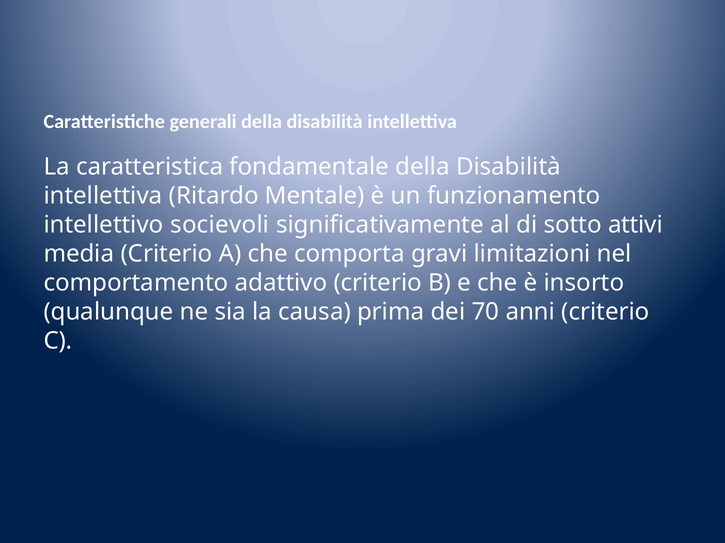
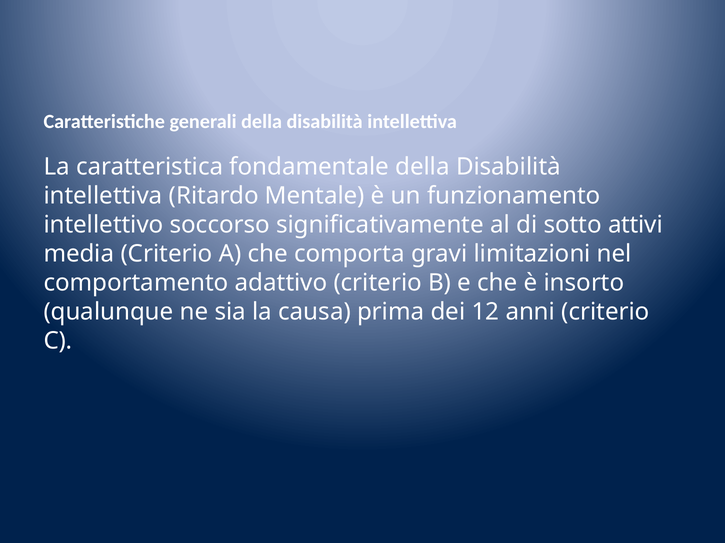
socievoli: socievoli -> soccorso (220, 225)
70: 70 -> 12 (485, 312)
